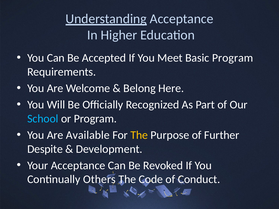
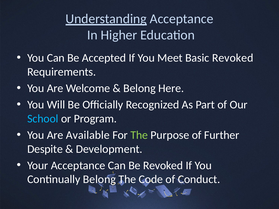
Basic Program: Program -> Revoked (233, 58)
The colour: yellow -> light green (139, 135)
Continually Others: Others -> Belong (99, 180)
